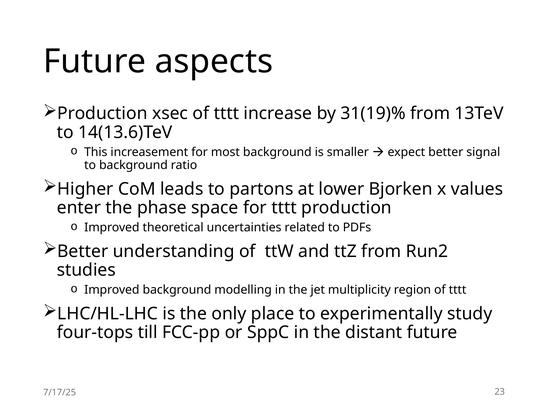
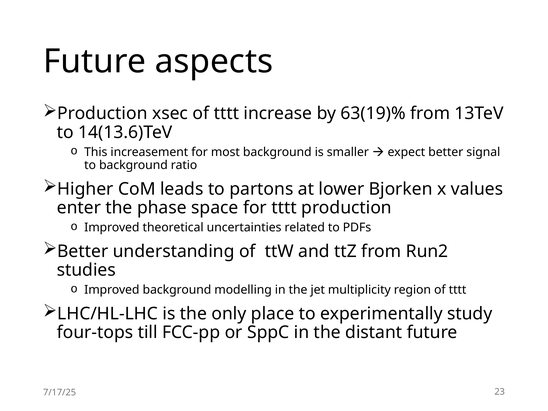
31(19)%: 31(19)% -> 63(19)% (373, 113)
